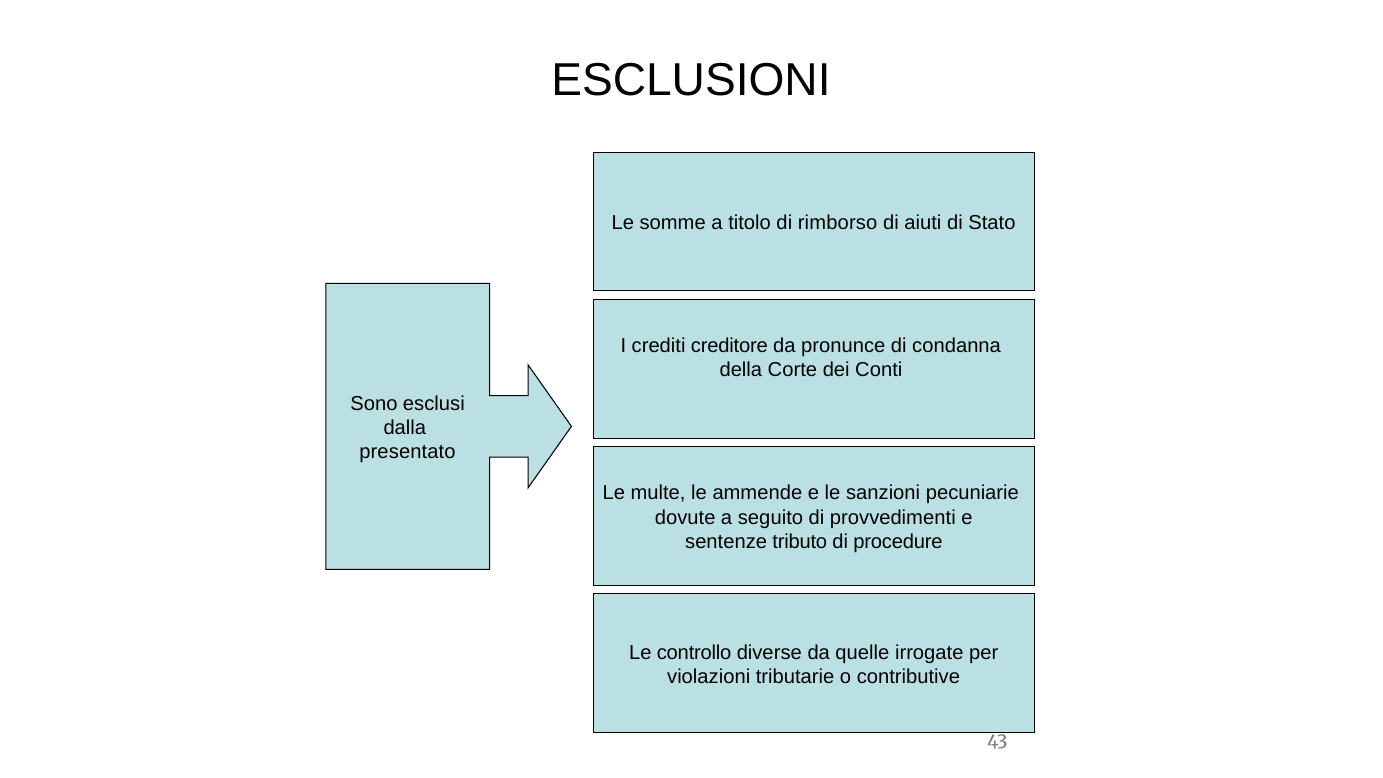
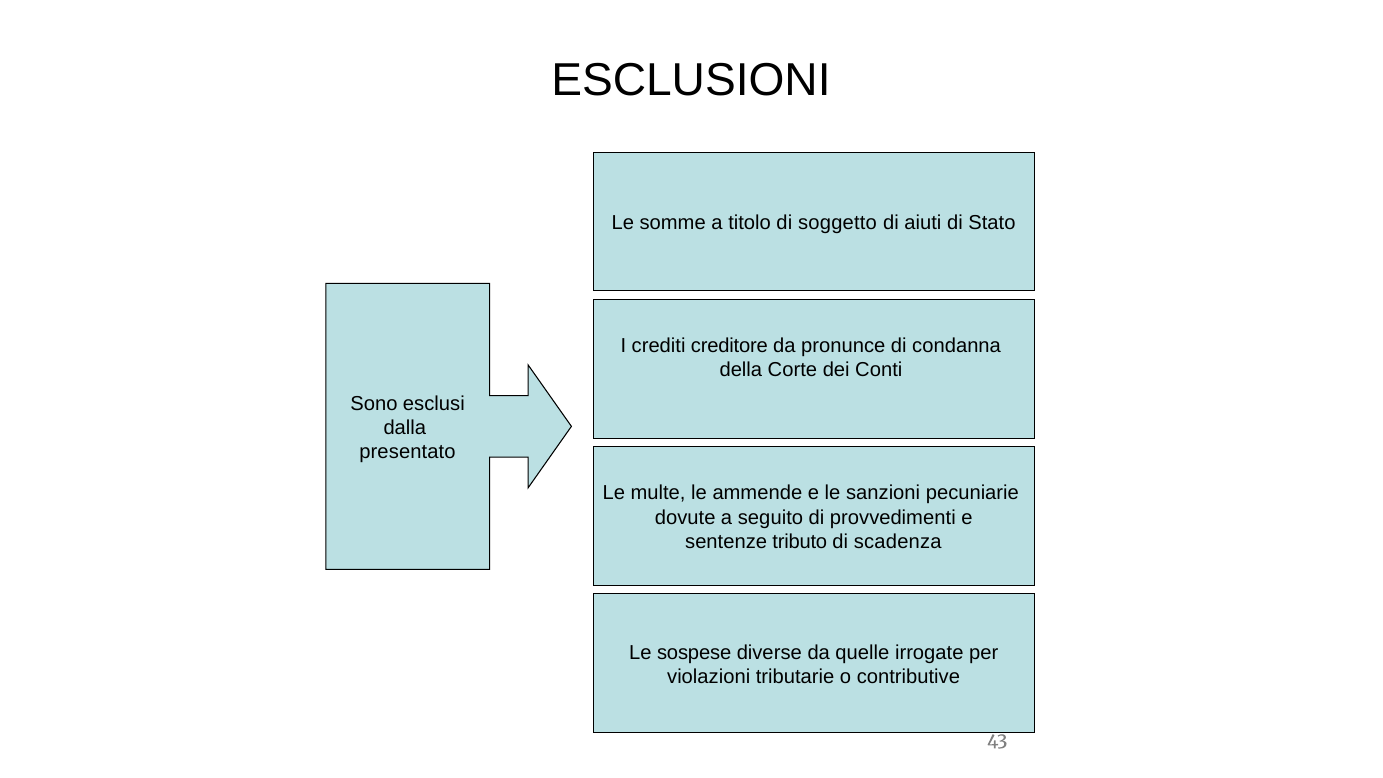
rimborso: rimborso -> soggetto (838, 223)
procedure: procedure -> scadenza (898, 542)
controllo: controllo -> sospese (694, 653)
